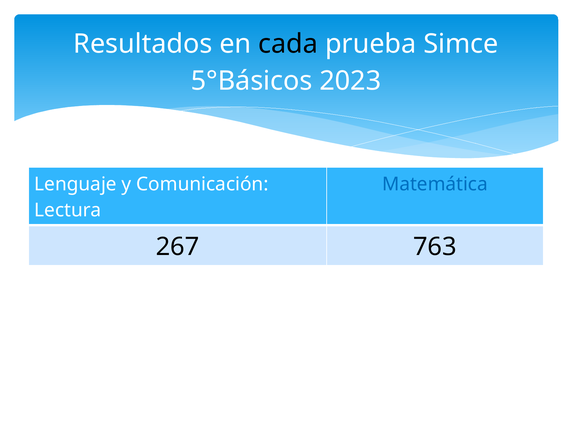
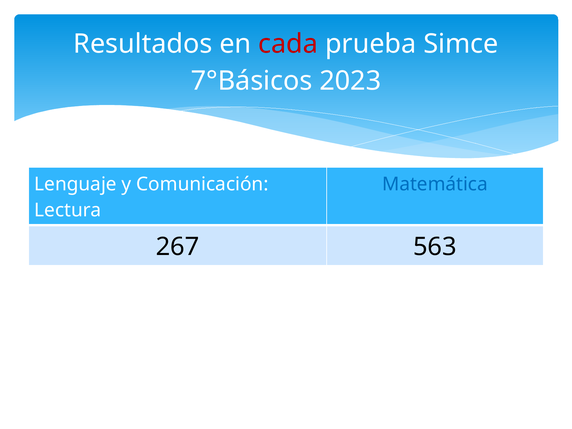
cada colour: black -> red (288, 44)
5°Básicos: 5°Básicos -> 7°Básicos (252, 81)
763: 763 -> 563 (435, 247)
